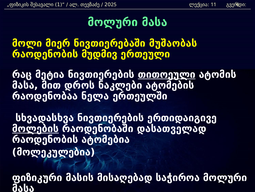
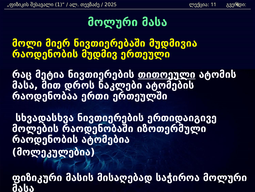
მუშაობას: მუშაობას -> მუდმივია (173, 43)
ნელა: ნელა -> ერთი (95, 96)
მოლების underline: present -> none (35, 128)
დასათველად: დასათველად -> იზოთერმული (172, 128)
